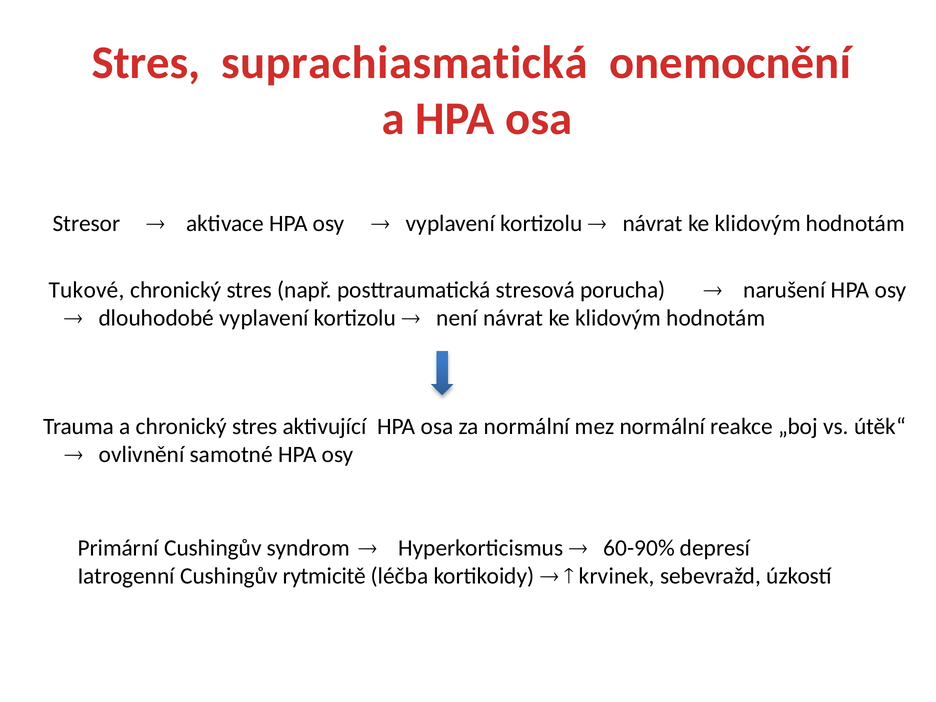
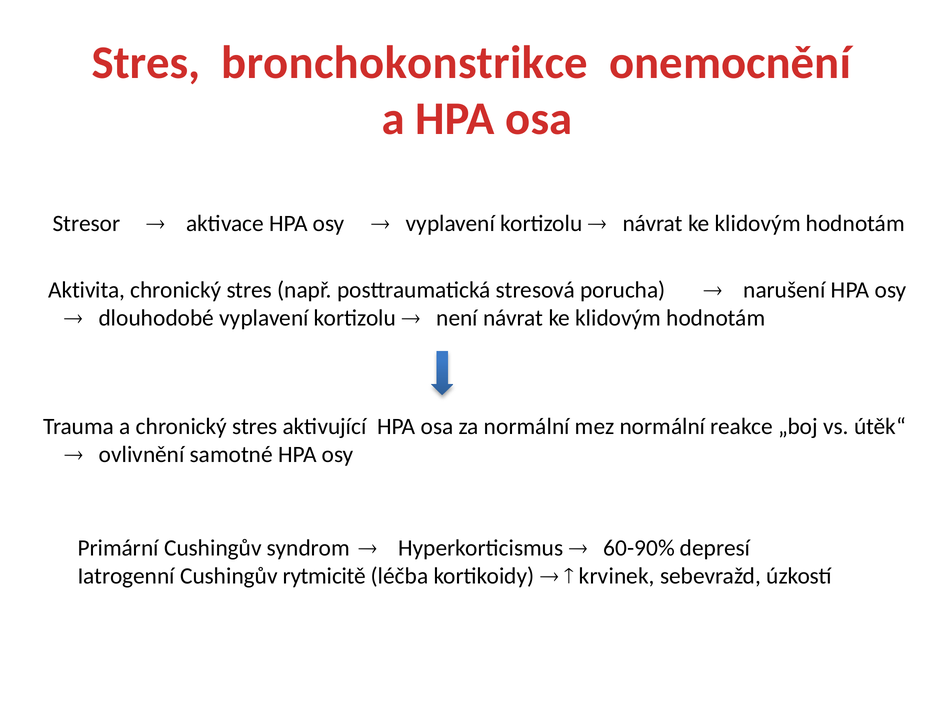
suprachiasmatická: suprachiasmatická -> bronchokonstrikce (405, 63)
Tukové: Tukové -> Aktivita (87, 290)
